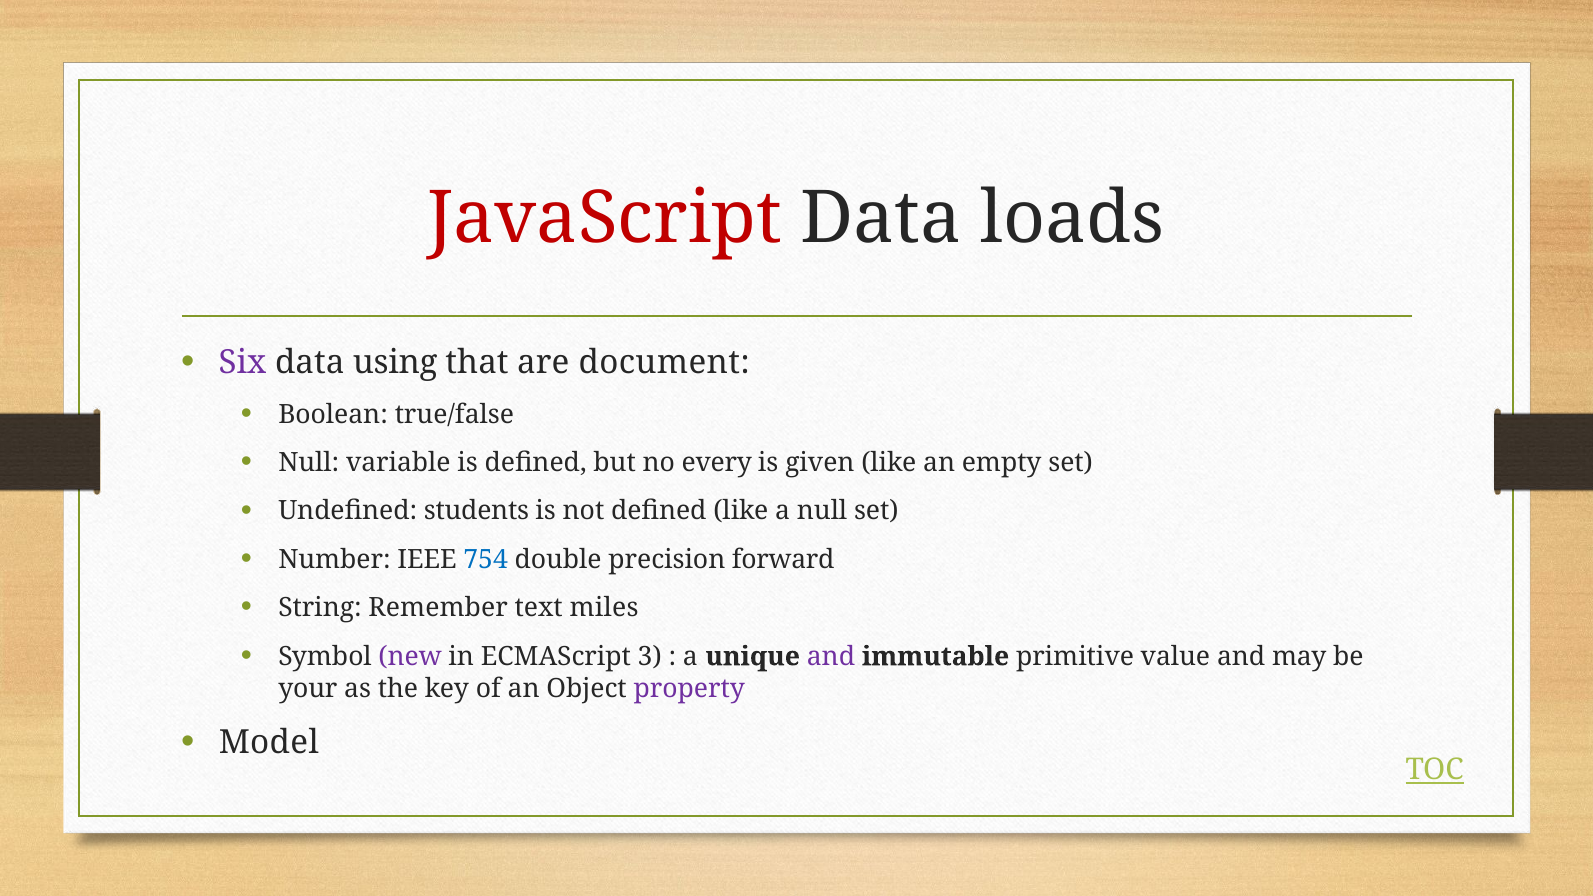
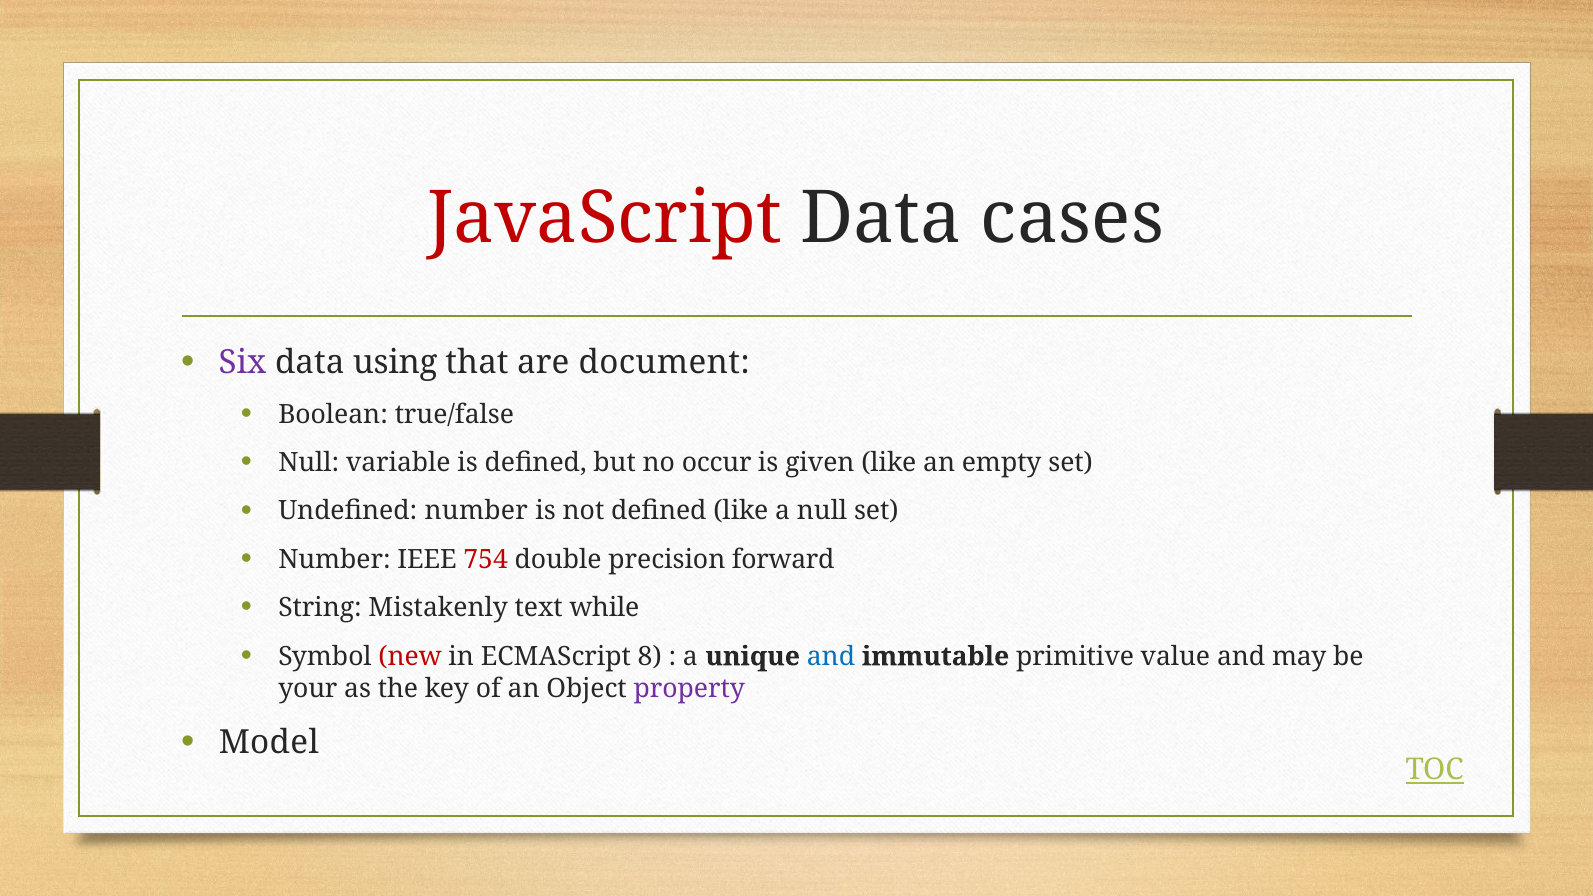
loads: loads -> cases (1072, 219)
every: every -> occur (717, 463)
Undefined students: students -> number (476, 511)
754 colour: blue -> red (486, 560)
Remember: Remember -> Mistakenly (438, 608)
miles: miles -> while (604, 608)
new colour: purple -> red (410, 657)
3: 3 -> 8 (650, 657)
and colour: purple -> blue (831, 657)
